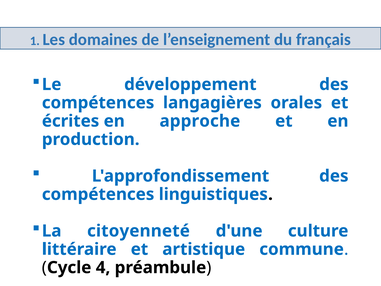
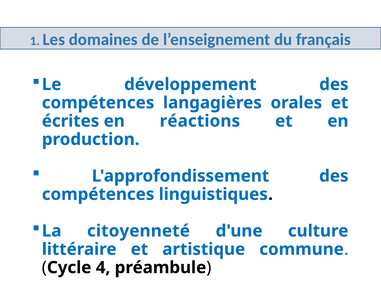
approche: approche -> réactions (200, 121)
